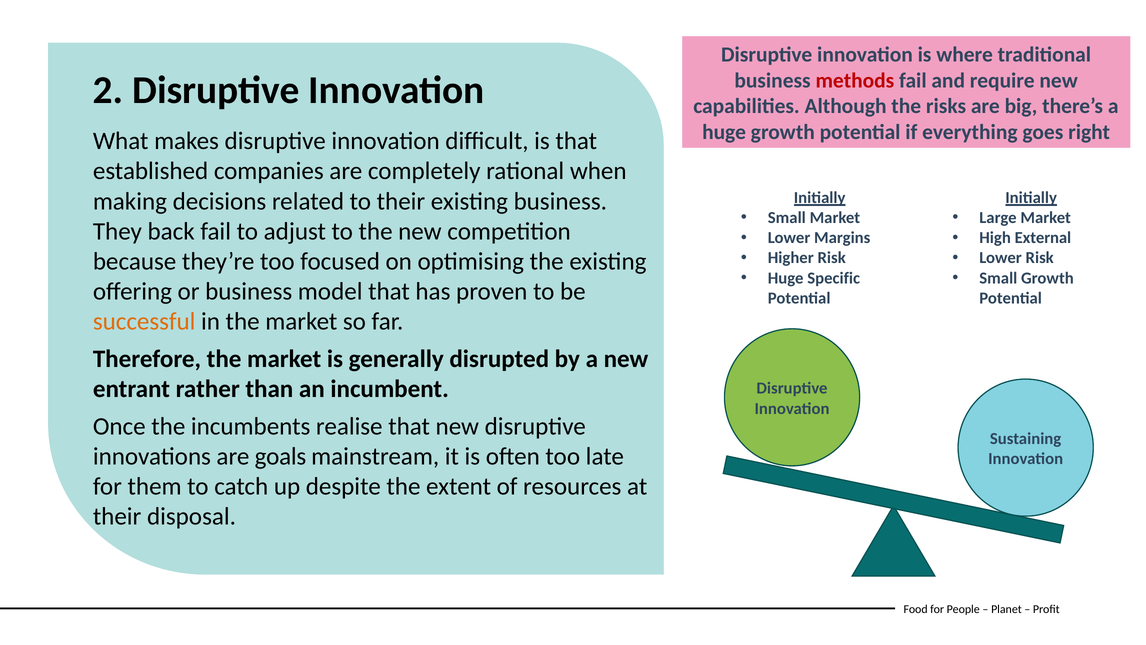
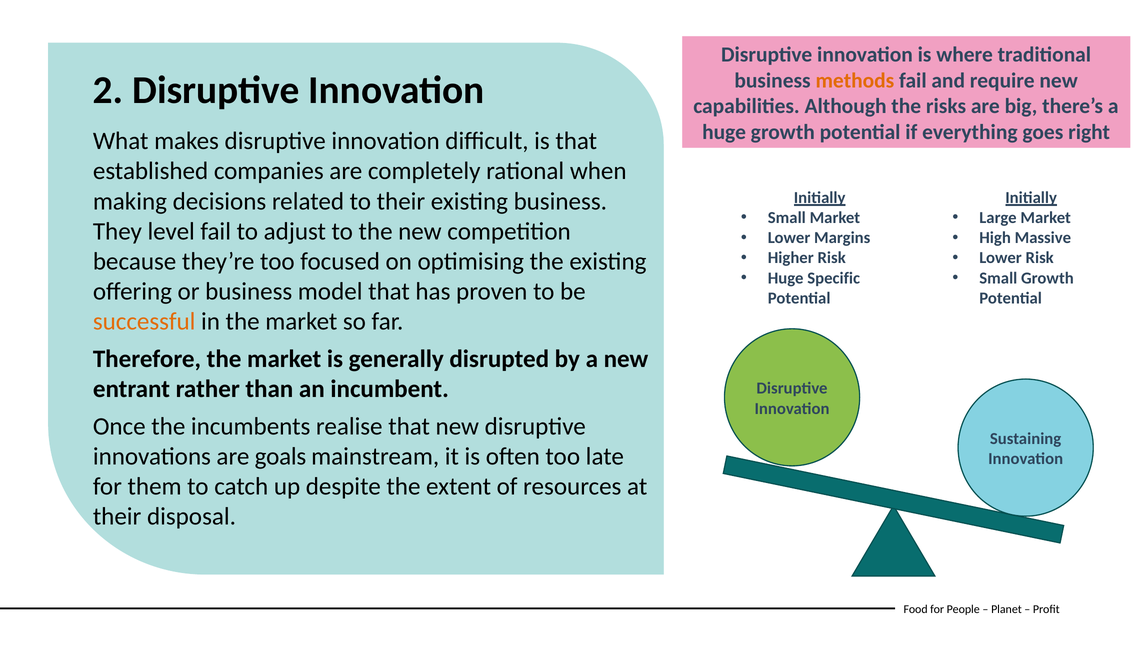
methods colour: red -> orange (855, 81)
back: back -> level (171, 231)
External: External -> Massive (1043, 238)
